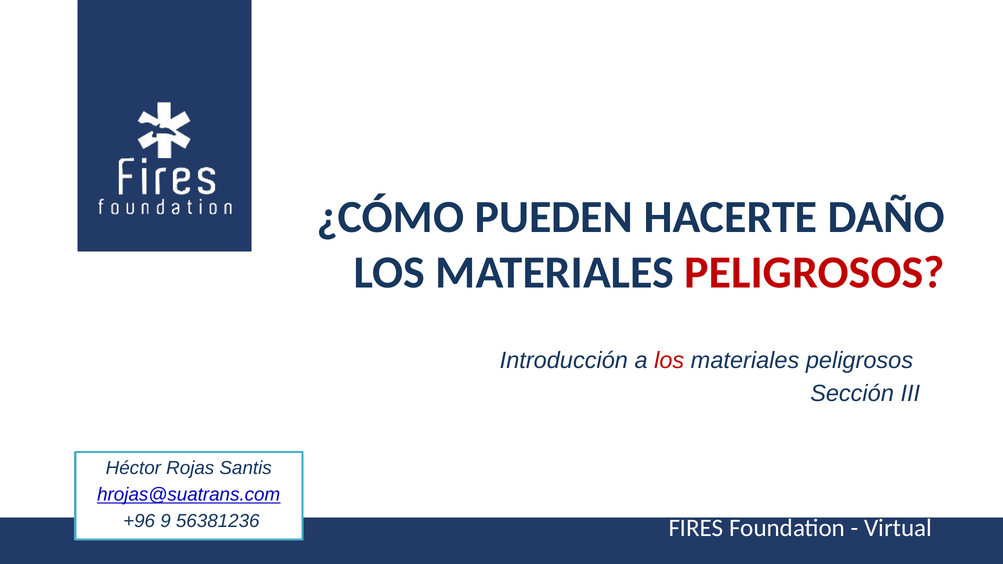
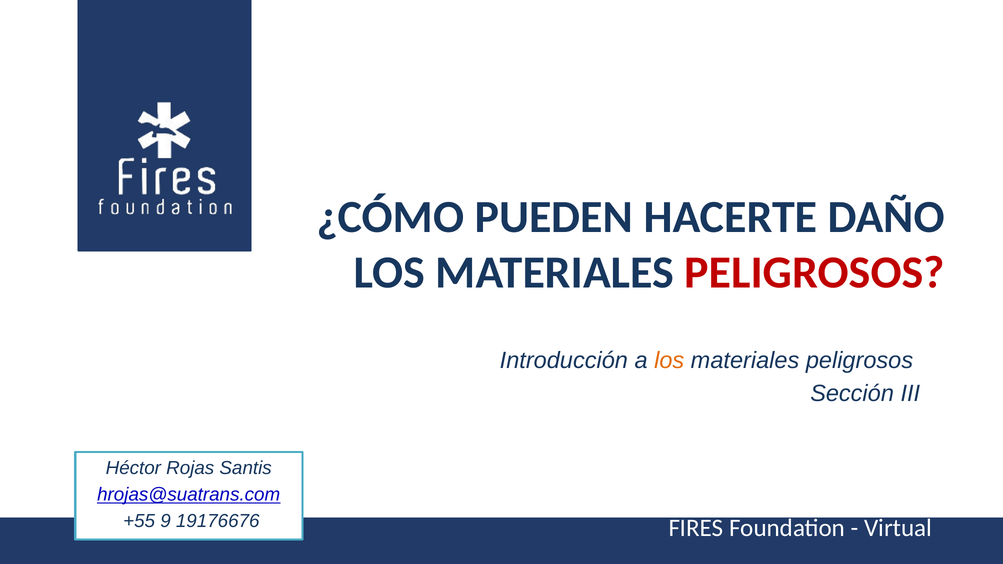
los colour: red -> orange (669, 361)
+96: +96 -> +55 (139, 521)
56381236: 56381236 -> 19176676 (218, 521)
